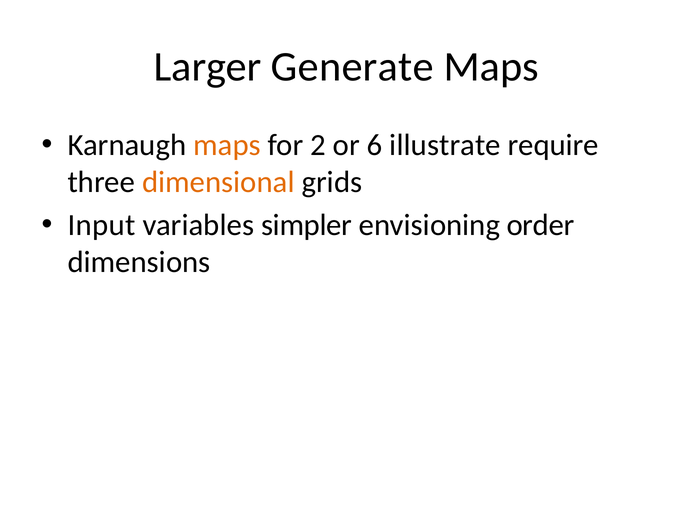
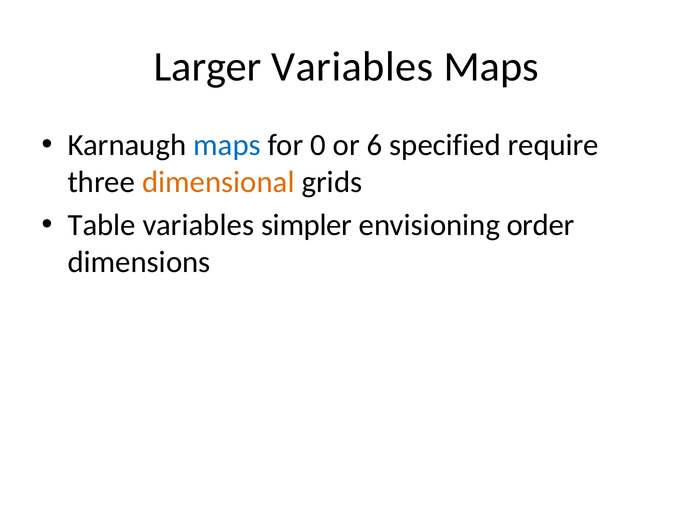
Larger Generate: Generate -> Variables (352, 67)
maps colour: orange -> blue (227, 145)
2: 2 -> 0 (318, 145)
illustrate: illustrate -> specified (445, 145)
Input: Input -> Table (102, 225)
